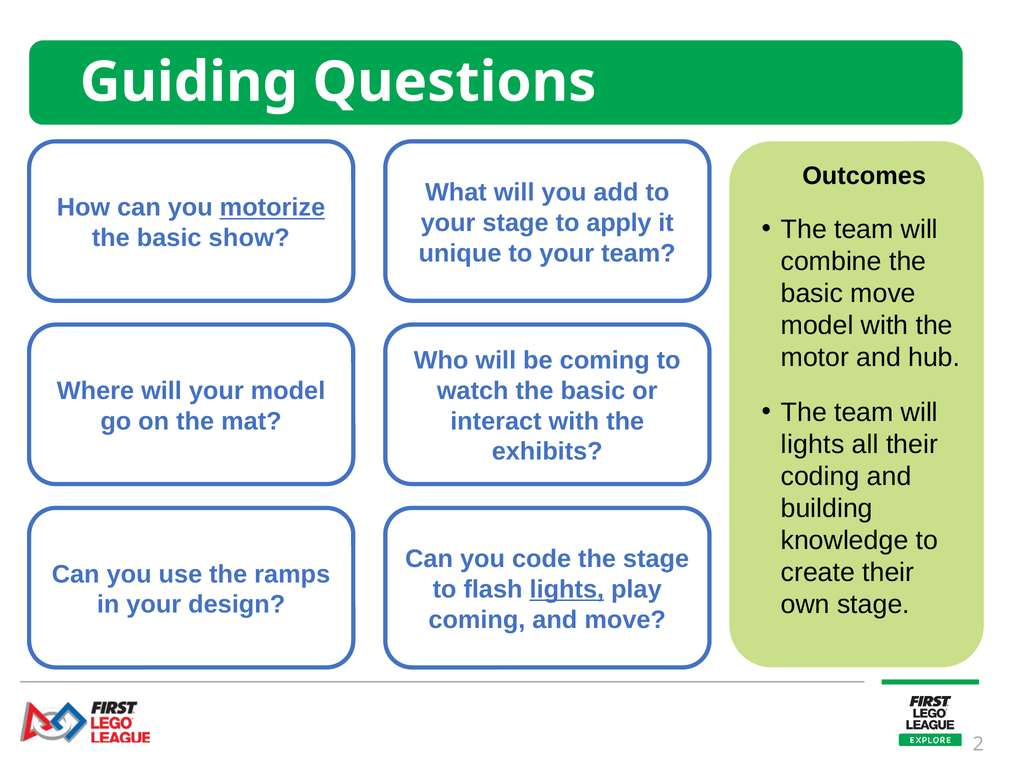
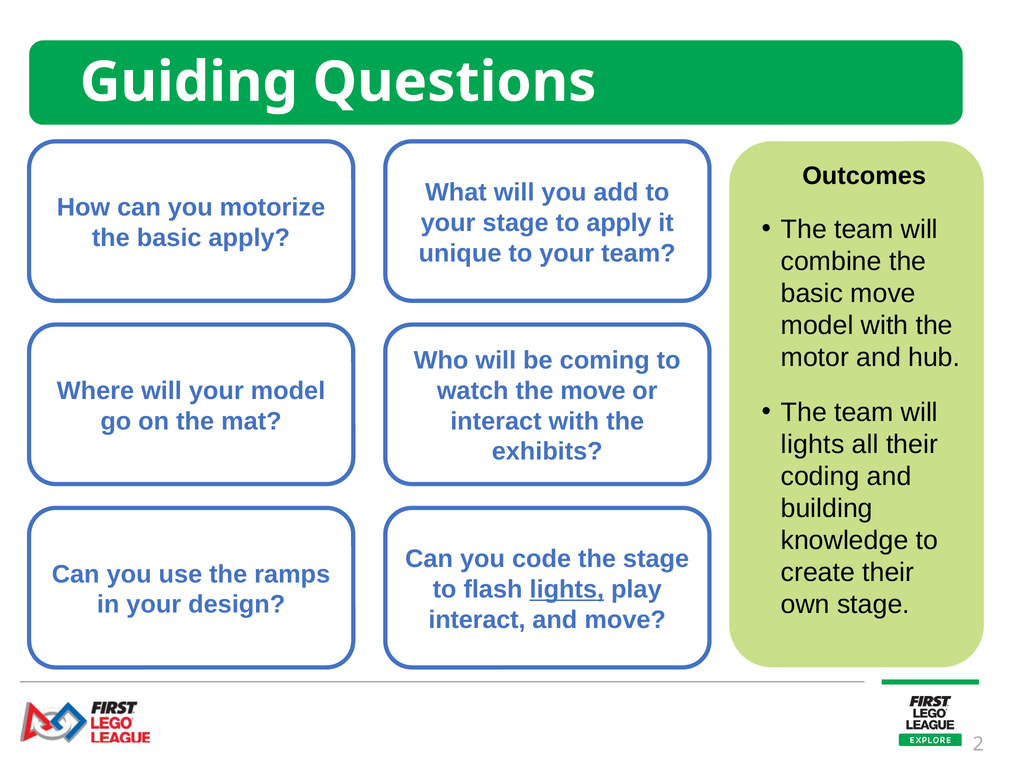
motorize underline: present -> none (272, 208)
basic show: show -> apply (249, 238)
watch the basic: basic -> move (593, 391)
coming: coming -> interact (477, 620)
